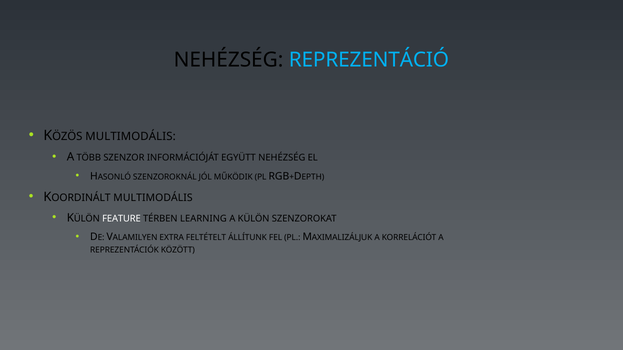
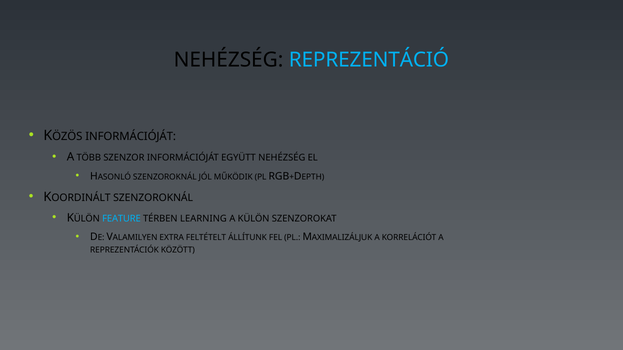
MULTIMODÁLIS: MULTIMODÁLIS -> INFORMÁCIÓJÁT (131, 137)
MULTIMODÁLIS: MULTIMODÁLIS -> SZENZOROKNÁL (153, 198)
FEATURE colour: white -> light blue (121, 219)
